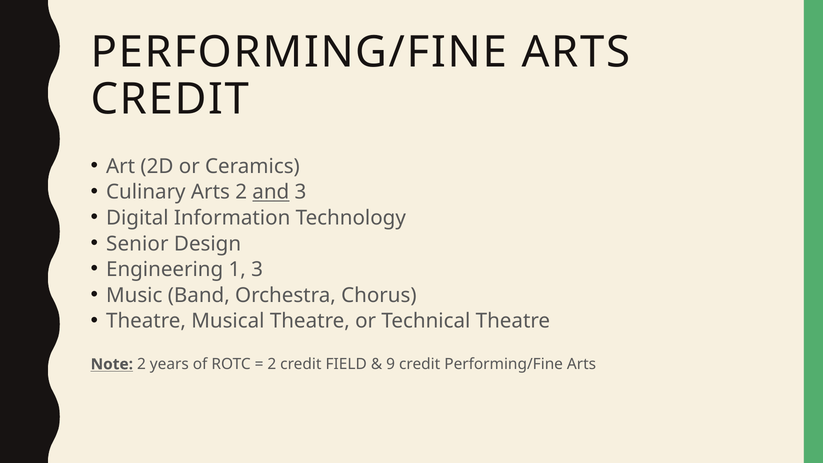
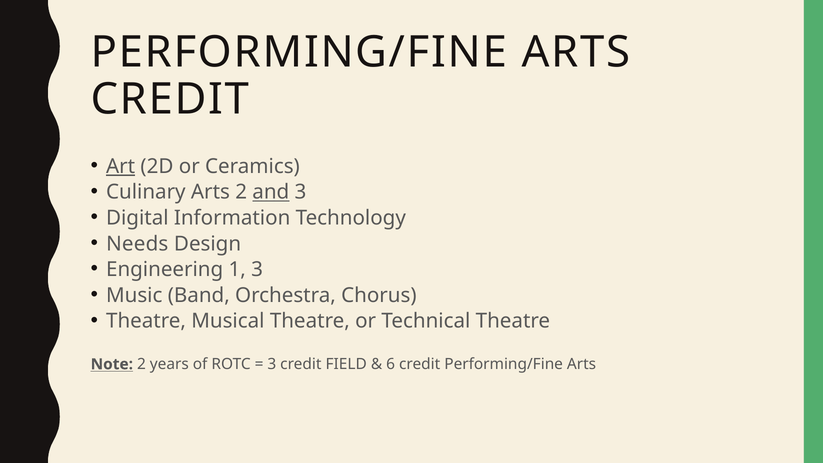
Art underline: none -> present (121, 166)
Senior: Senior -> Needs (137, 244)
2: 2 -> 3 (272, 364)
9: 9 -> 6 (391, 364)
